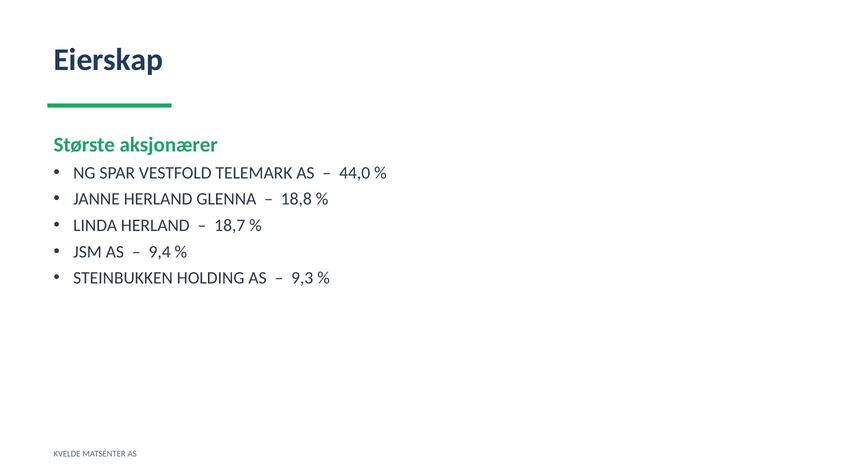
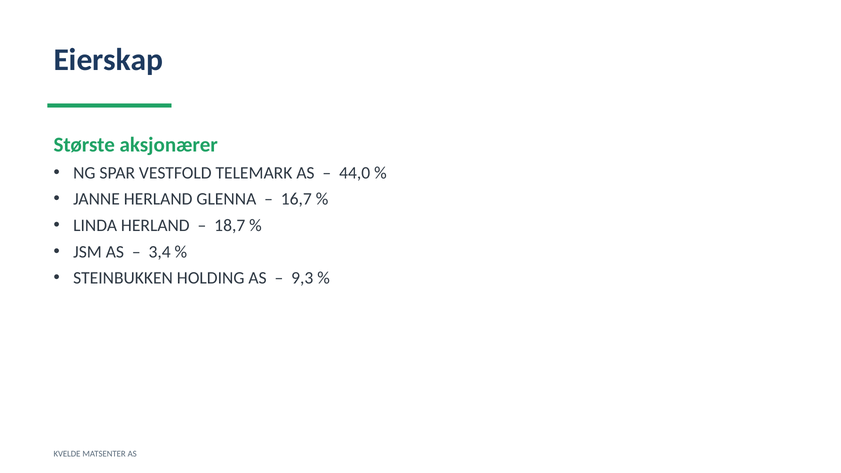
18,8: 18,8 -> 16,7 (296, 199)
9,4: 9,4 -> 3,4 (160, 252)
